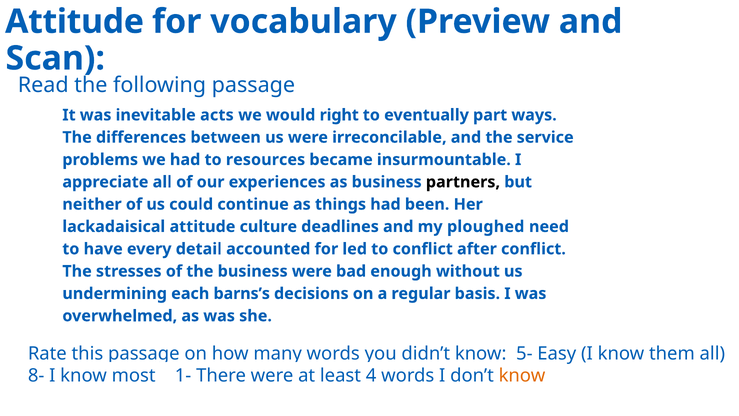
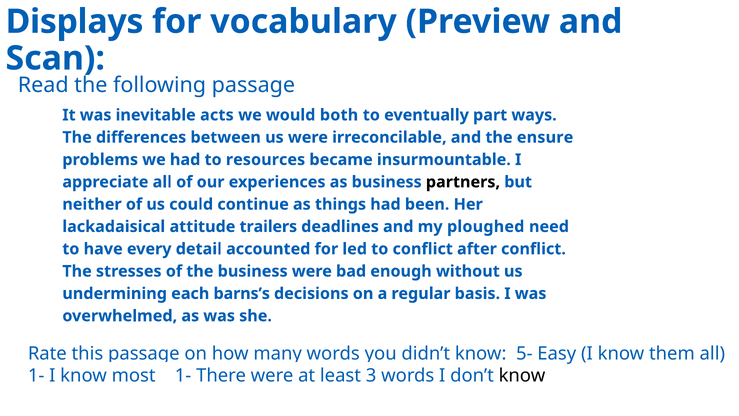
Attitude: Attitude -> Displays (74, 22)
right: right -> both (339, 115)
service: service -> ensure (545, 137)
culture: culture -> trailers (268, 226)
8-: 8- -> 1- (36, 375)
4: 4 -> 3 (371, 375)
know colour: orange -> black (522, 375)
